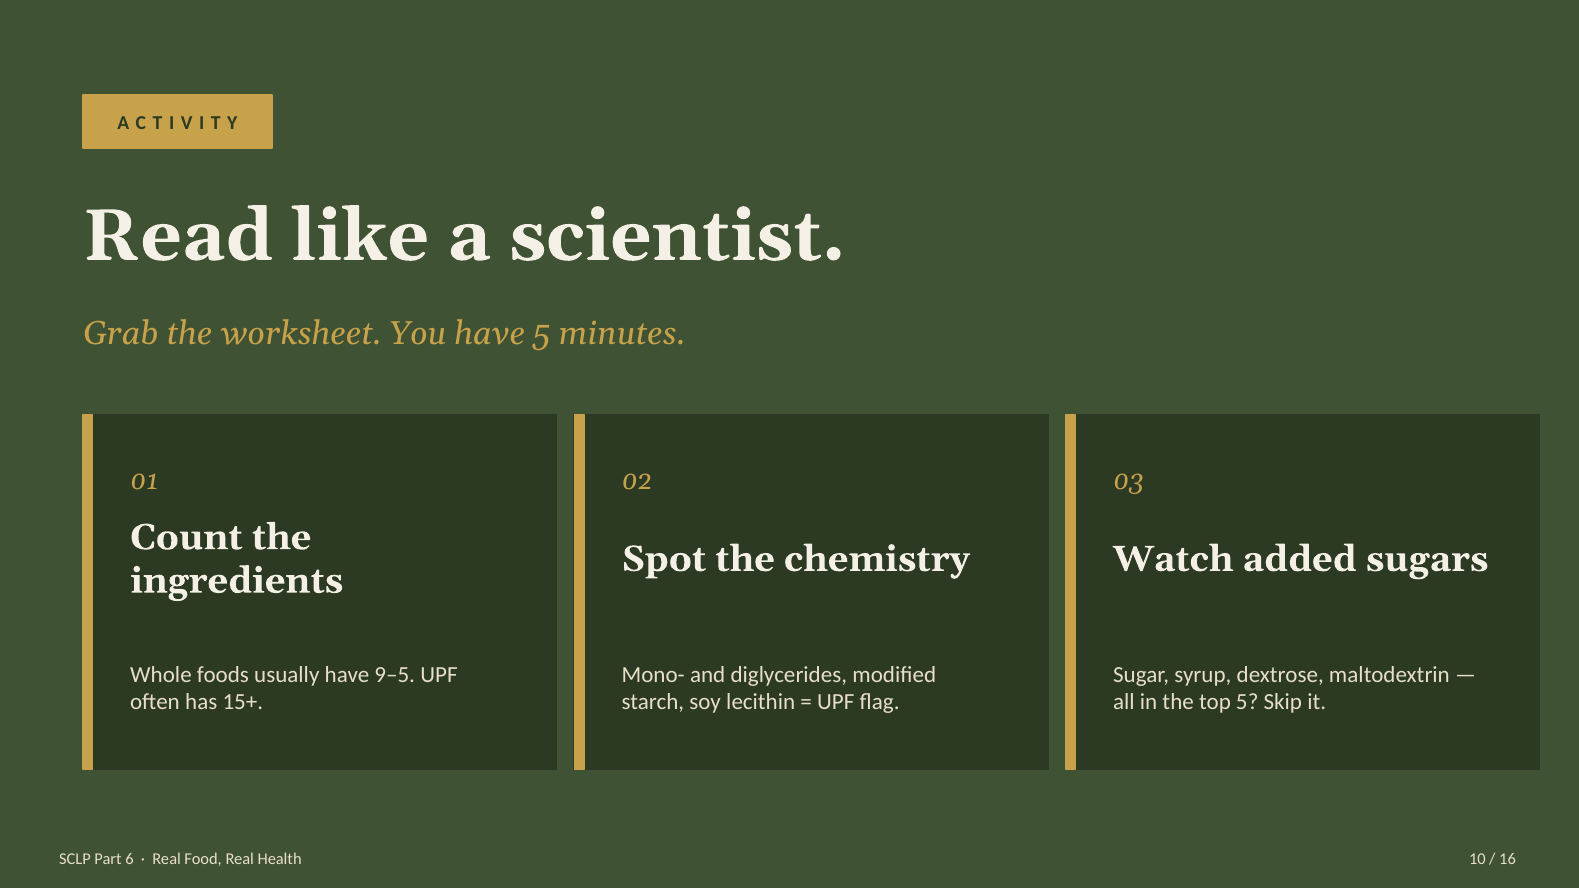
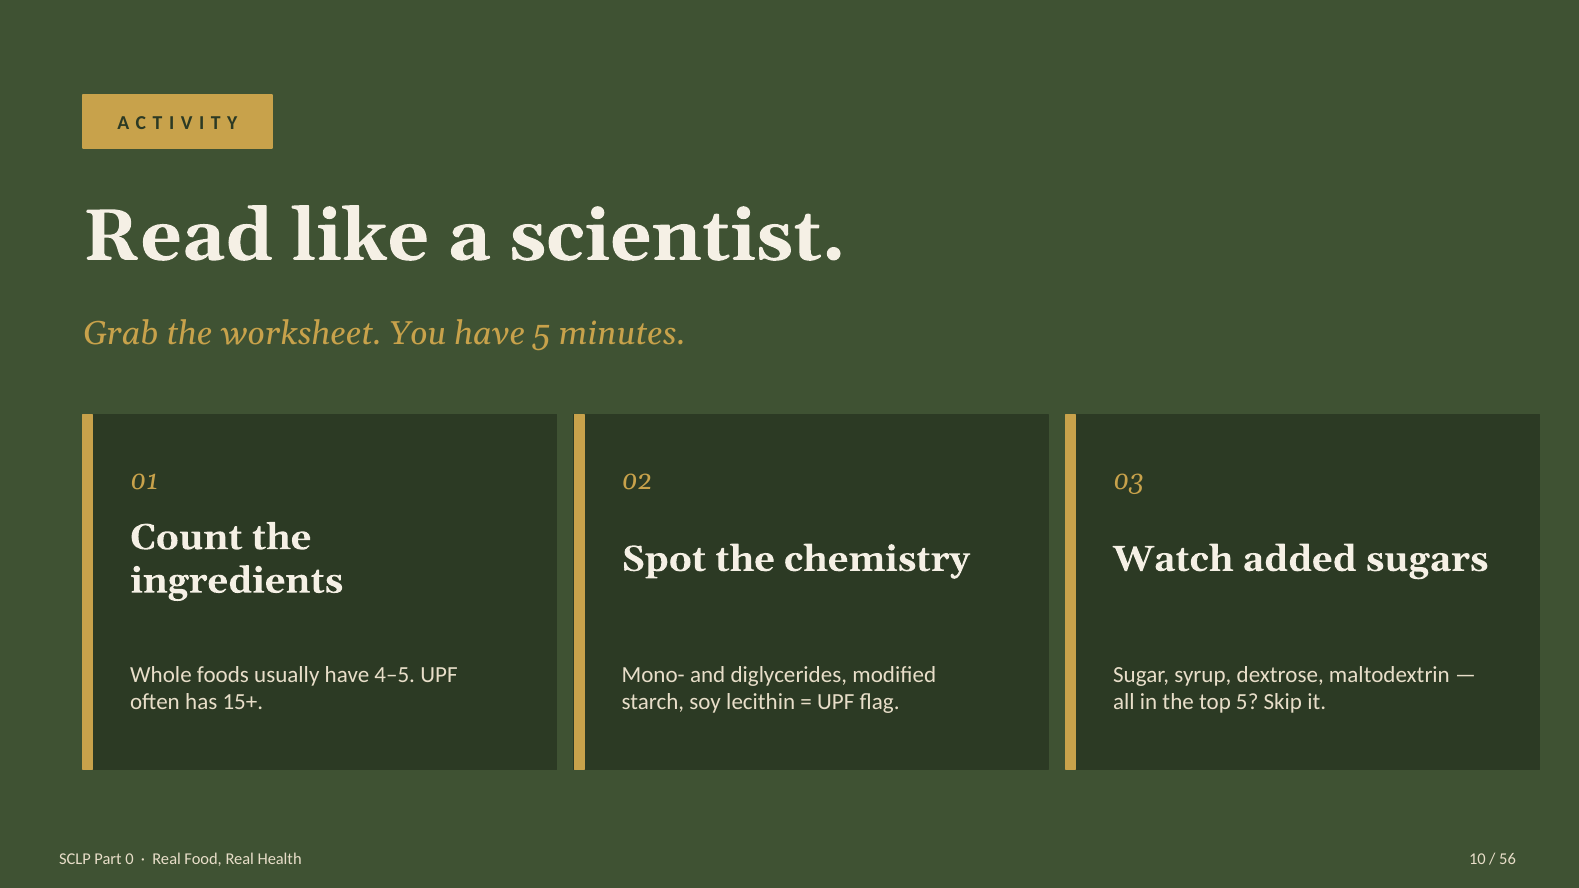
9–5: 9–5 -> 4–5 (395, 675)
6: 6 -> 0 (129, 860)
16: 16 -> 56 (1508, 860)
